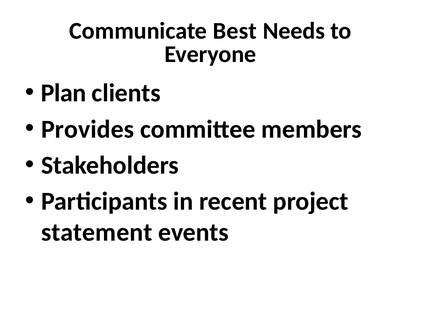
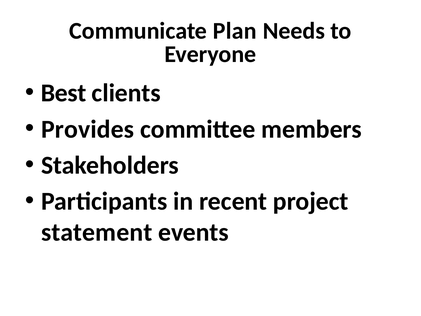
Best: Best -> Plan (235, 31)
Plan: Plan -> Best (64, 93)
